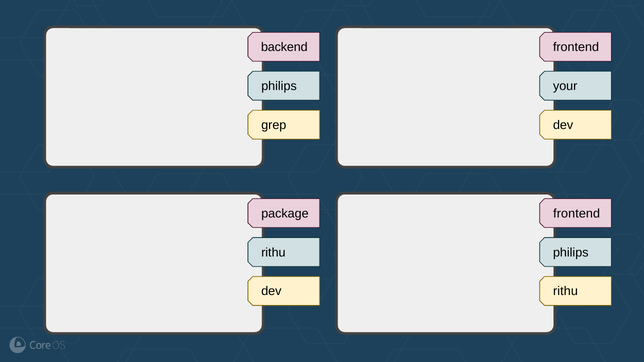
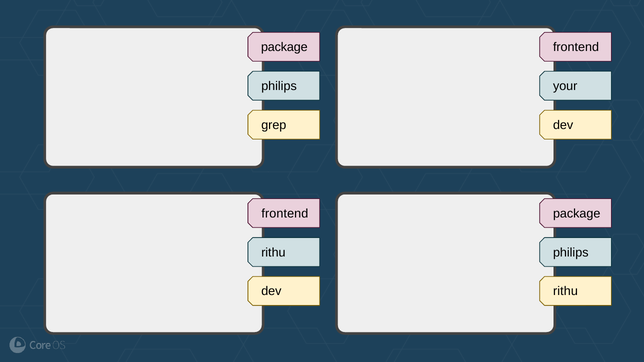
backend: backend -> package (284, 47)
package: package -> frontend (285, 214)
frontend: frontend -> package (577, 214)
